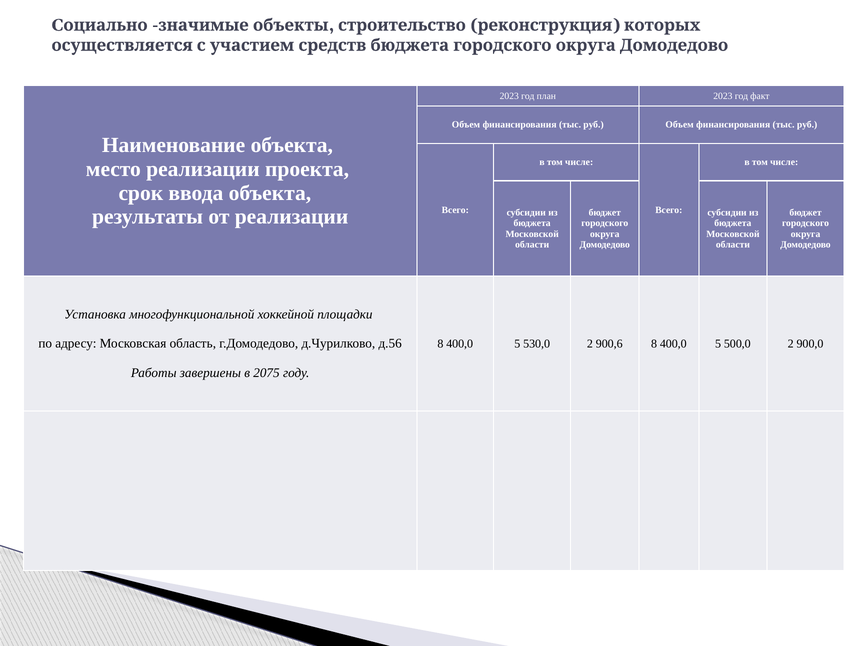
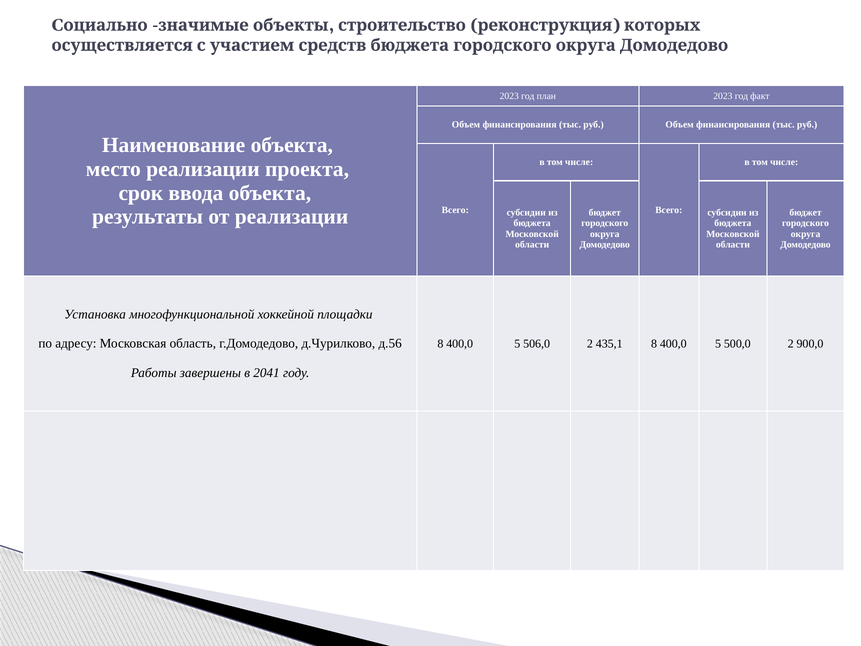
530,0: 530,0 -> 506,0 (537, 344)
900,6: 900,6 -> 435,1 (609, 344)
2075: 2075 -> 2041 (266, 373)
